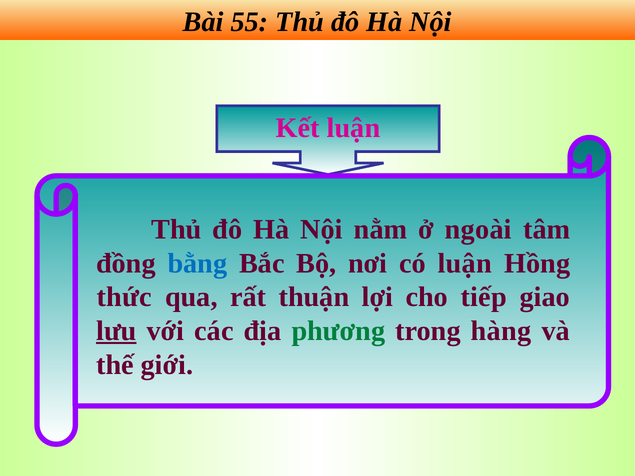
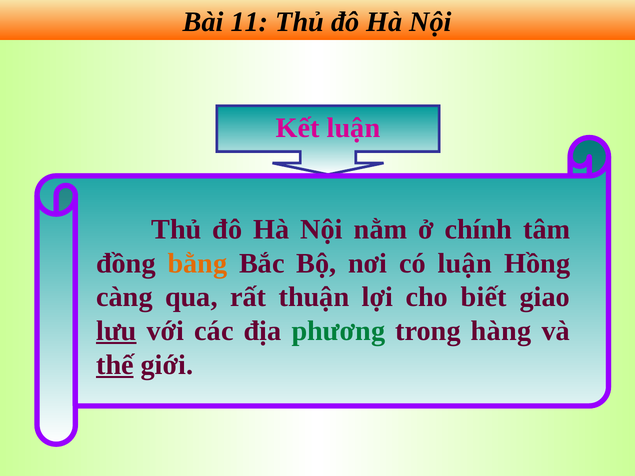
55: 55 -> 11 (249, 22)
ngoài: ngoài -> chính (478, 229)
bằng colour: blue -> orange (197, 263)
thức: thức -> càng (124, 297)
tiếp: tiếp -> biết (484, 297)
thế underline: none -> present (115, 365)
